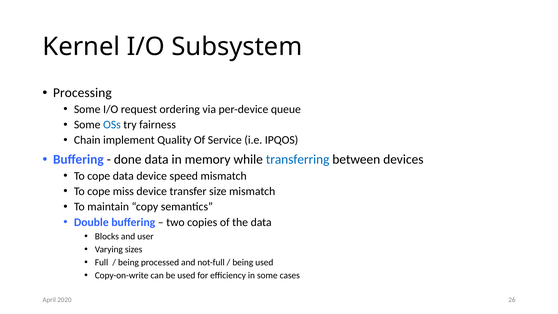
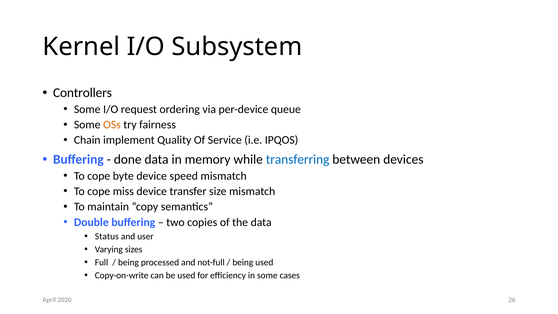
Processing: Processing -> Controllers (82, 93)
OSs colour: blue -> orange (112, 125)
cope data: data -> byte (123, 176)
Blocks: Blocks -> Status (107, 236)
